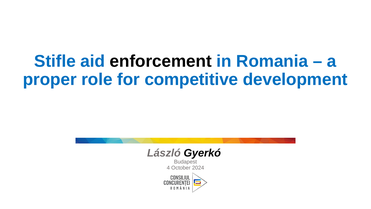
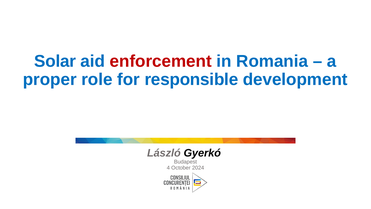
Stifle: Stifle -> Solar (55, 61)
enforcement colour: black -> red (161, 61)
competitive: competitive -> responsible (191, 79)
